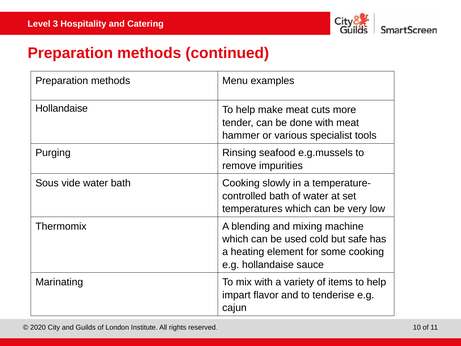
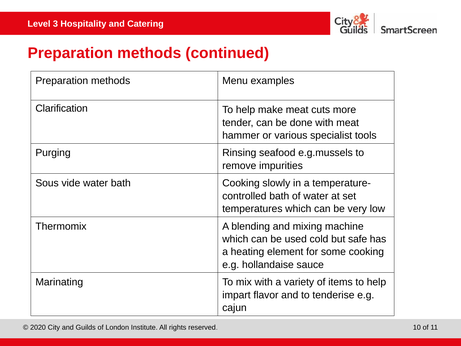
Hollandaise: Hollandaise -> Clarification (62, 108)
